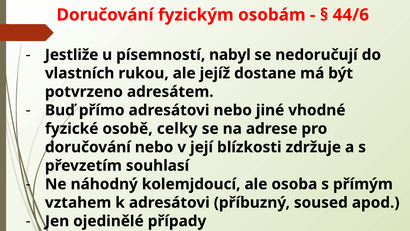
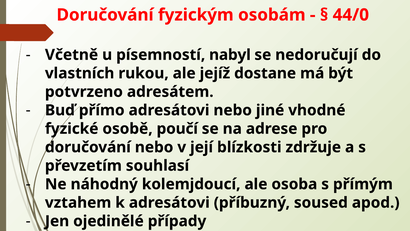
44/6: 44/6 -> 44/0 (351, 15)
Jestliže: Jestliže -> Včetně (72, 55)
celky: celky -> poučí (177, 129)
